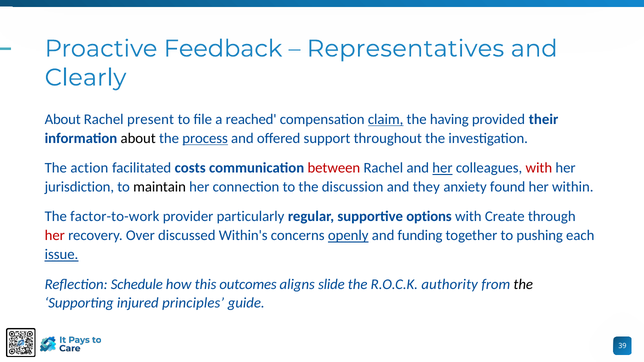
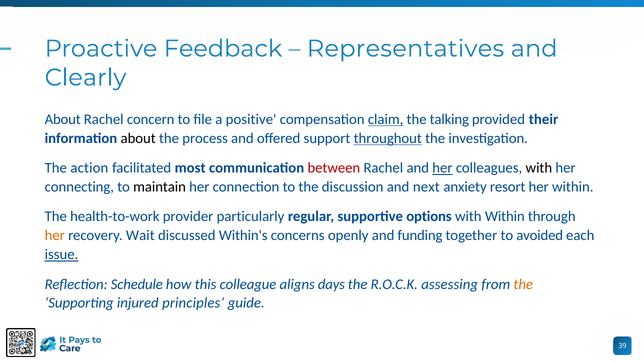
present: present -> concern (151, 120)
reached: reached -> positive (251, 120)
having: having -> talking (449, 120)
process underline: present -> none (205, 138)
throughout underline: none -> present (388, 138)
costs: costs -> most (190, 168)
with colour: red -> black (539, 168)
jurisdiction: jurisdiction -> connecting (79, 187)
they: they -> next (426, 187)
found: found -> resort (508, 187)
factor-to-work: factor-to-work -> health-to-work (115, 217)
with Create: Create -> Within (505, 217)
her colour: red -> orange (55, 236)
Over: Over -> Wait (140, 236)
openly underline: present -> none (348, 236)
pushing: pushing -> avoided (540, 236)
outcomes: outcomes -> colleague (248, 284)
slide: slide -> days (331, 284)
authority: authority -> assessing (450, 284)
the colour: black -> orange (523, 284)
